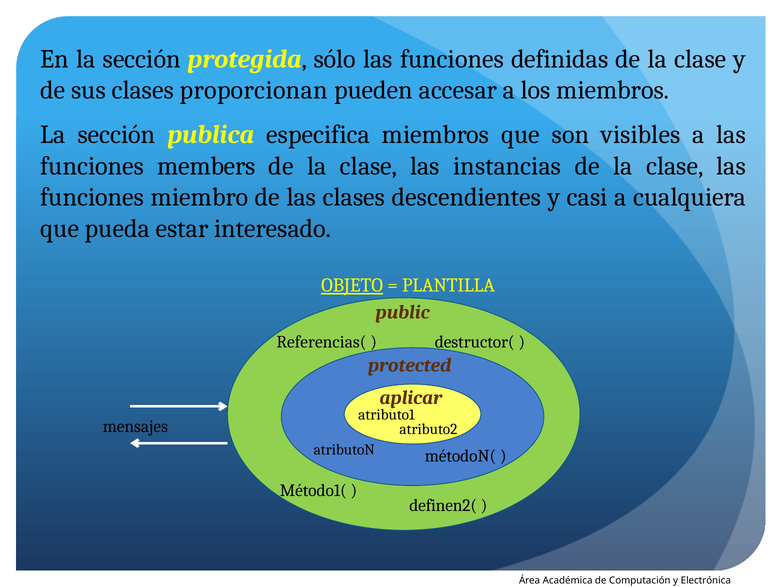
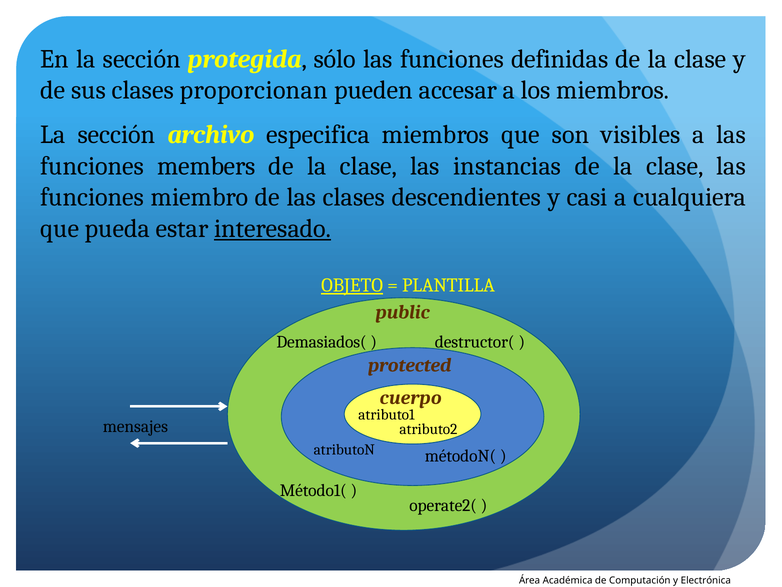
publica: publica -> archivo (211, 135)
interesado underline: none -> present (273, 228)
Referencias(: Referencias( -> Demasiados( (322, 342)
aplicar: aplicar -> cuerpo (411, 398)
definen2(: definen2( -> operate2( (443, 505)
